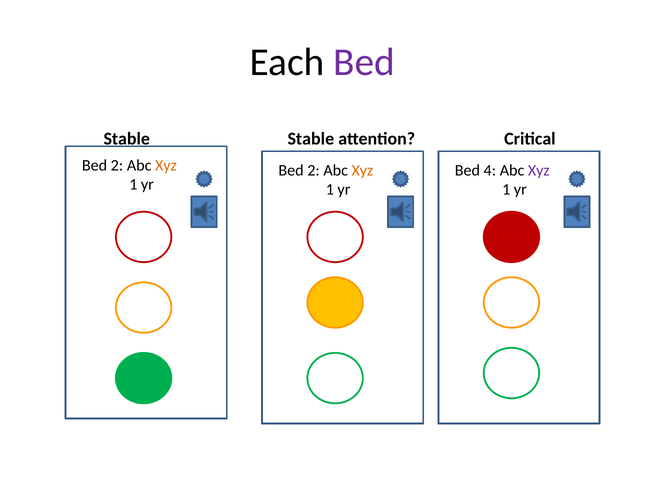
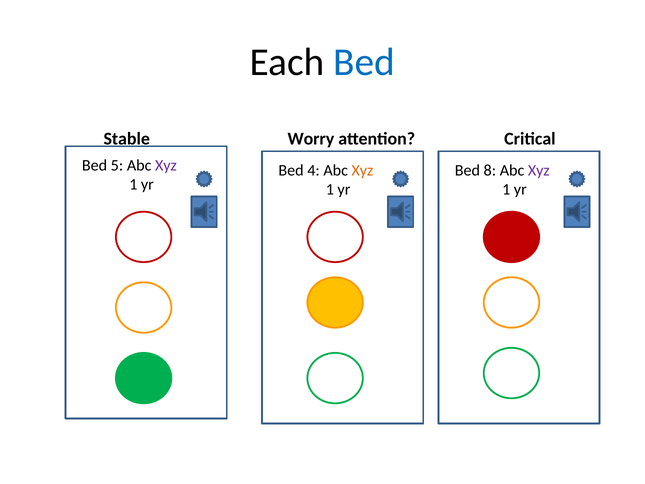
Bed colour: purple -> blue (364, 62)
Stable: Stable -> Worry (311, 139)
2: 2 -> 5 (117, 165)
Xyz colour: orange -> purple (166, 165)
2: 2 -> 4 (313, 170)
4: 4 -> 8 (490, 170)
